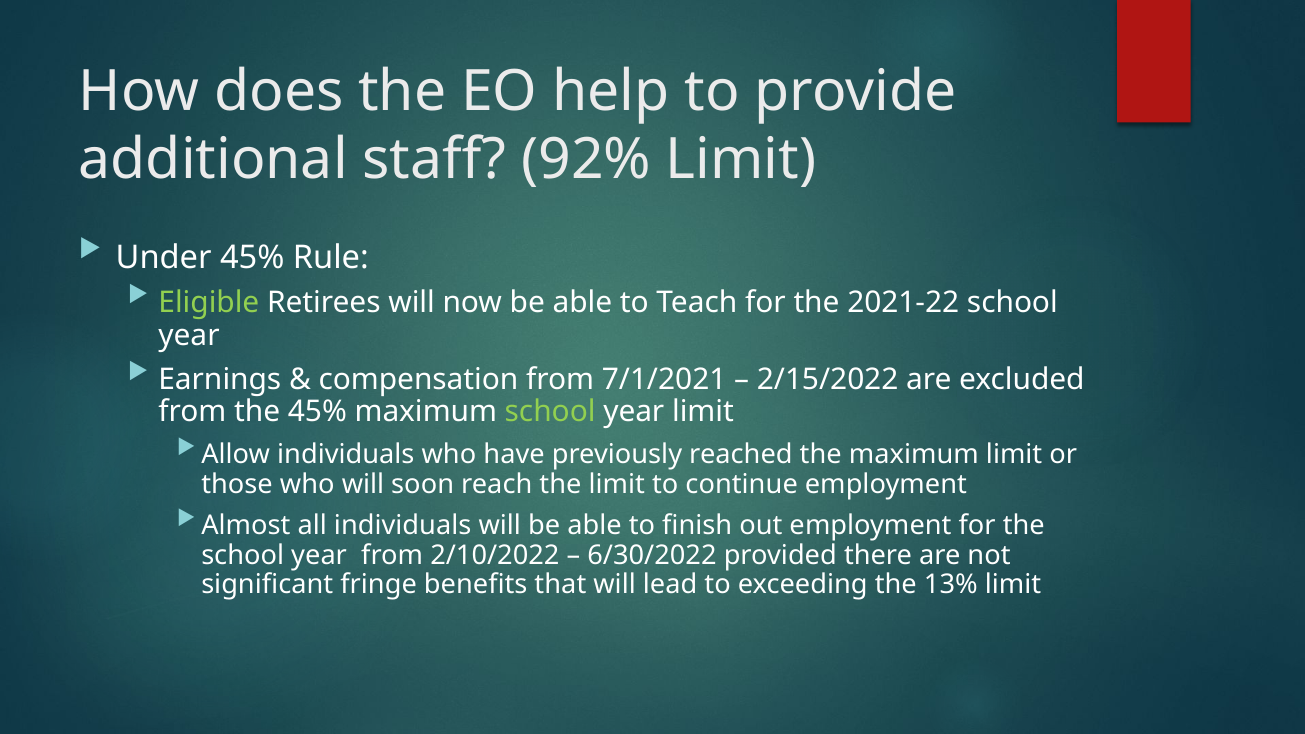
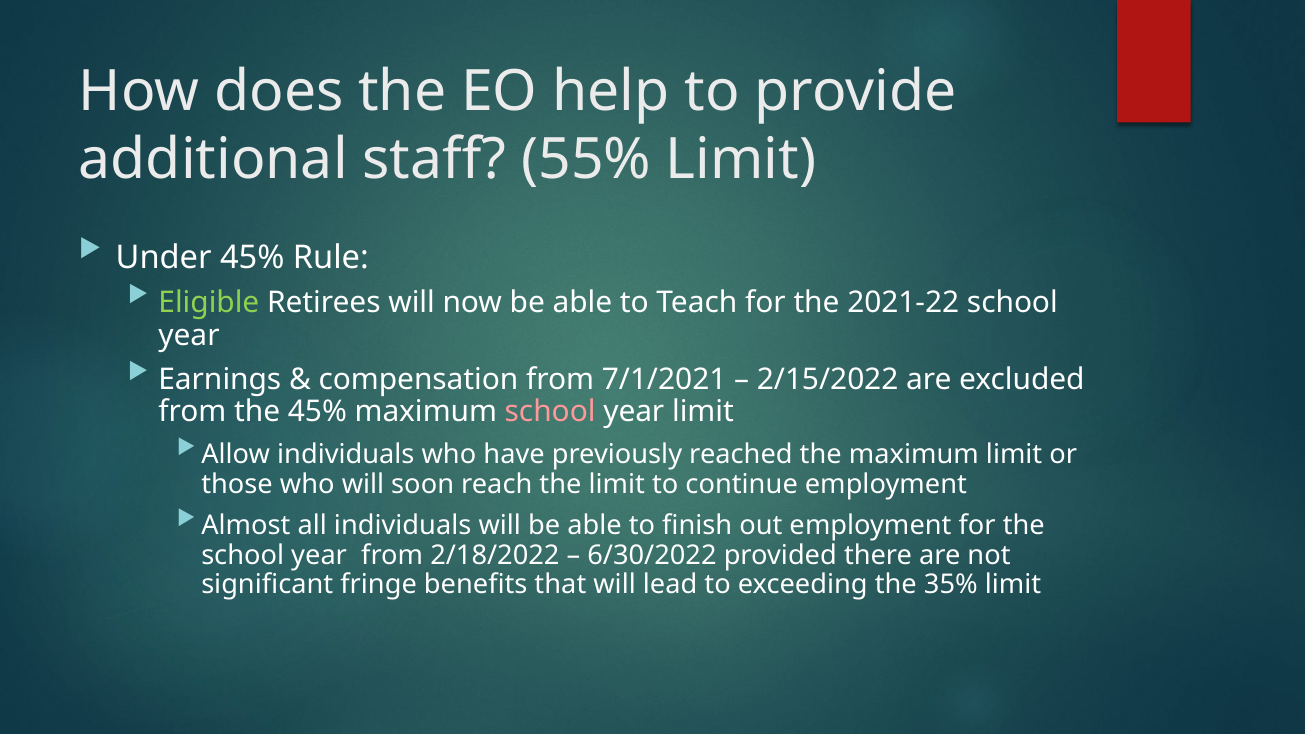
92%: 92% -> 55% (586, 160)
school colour: light green -> pink (550, 412)
2/10/2022: 2/10/2022 -> 2/18/2022 (495, 555)
13%: 13% -> 35% (951, 584)
